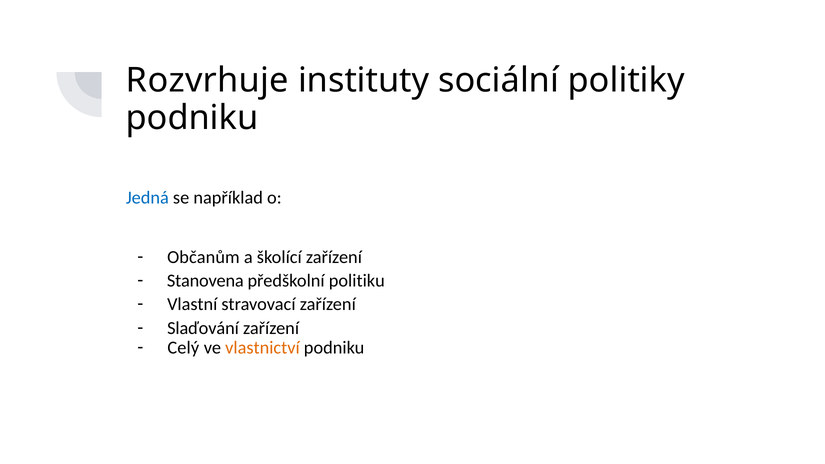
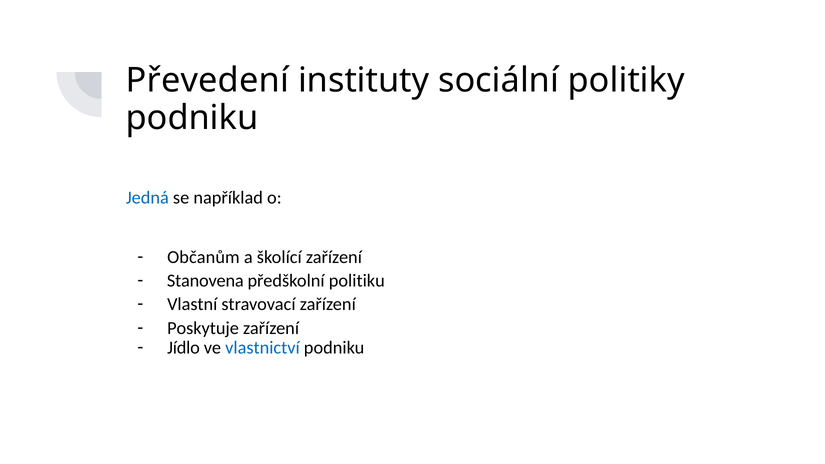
Rozvrhuje: Rozvrhuje -> Převedení (207, 81)
Slaďování: Slaďování -> Poskytuje (203, 328)
Celý: Celý -> Jídlo (183, 348)
vlastnictví colour: orange -> blue (262, 348)
